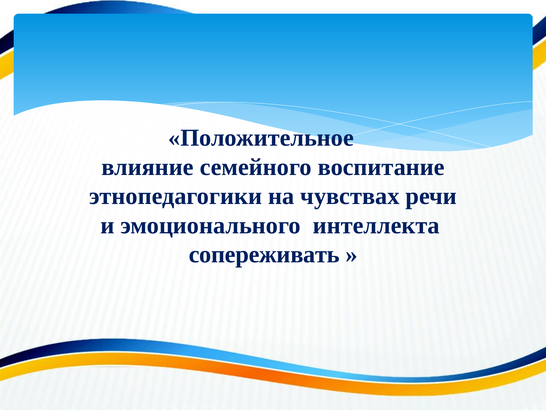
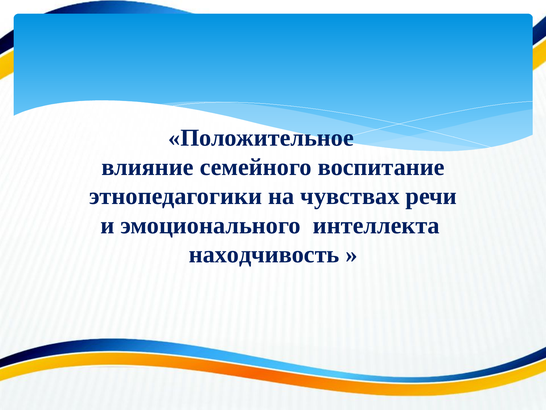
сопереживать: сопереживать -> находчивость (264, 254)
